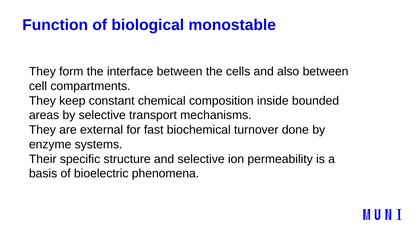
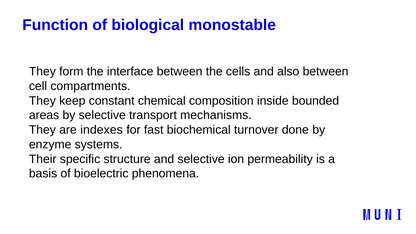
external: external -> indexes (102, 130)
